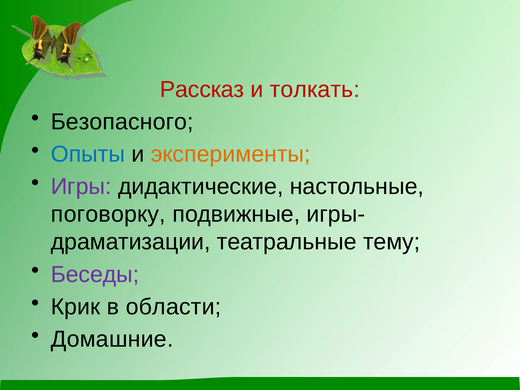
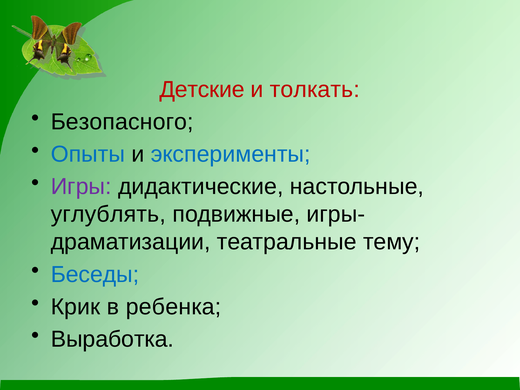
Рассказ: Рассказ -> Детские (202, 89)
эксперименты colour: orange -> blue (231, 154)
поговорку: поговорку -> углублять (108, 214)
Беседы colour: purple -> blue (95, 274)
области: области -> ребенка (173, 307)
Домашние: Домашние -> Выработка (112, 339)
